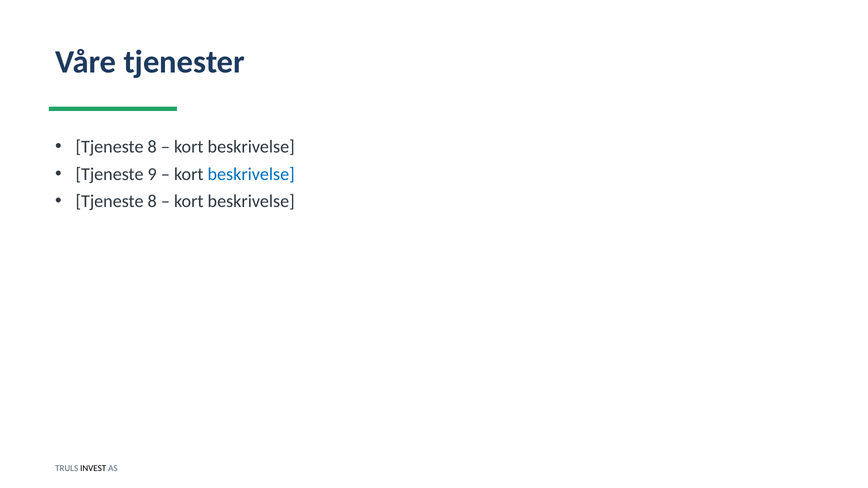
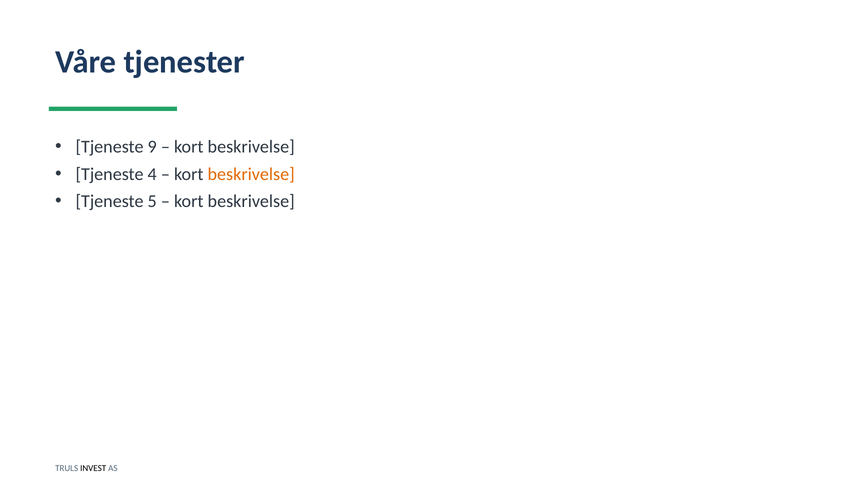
8: 8 -> 9 (152, 147)
9: 9 -> 4 (152, 174)
beskrivelse colour: blue -> orange (251, 174)
8: 8 -> 5 (152, 201)
